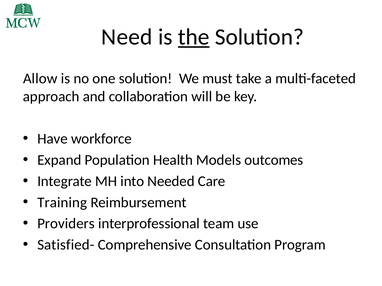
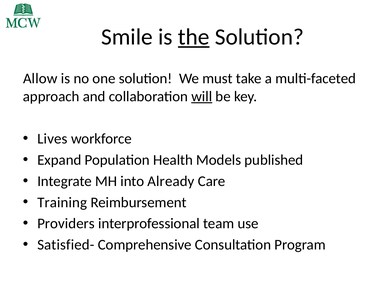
Need: Need -> Smile (127, 37)
will underline: none -> present (202, 97)
Have: Have -> Lives (52, 139)
outcomes: outcomes -> published (274, 160)
Needed: Needed -> Already (171, 181)
